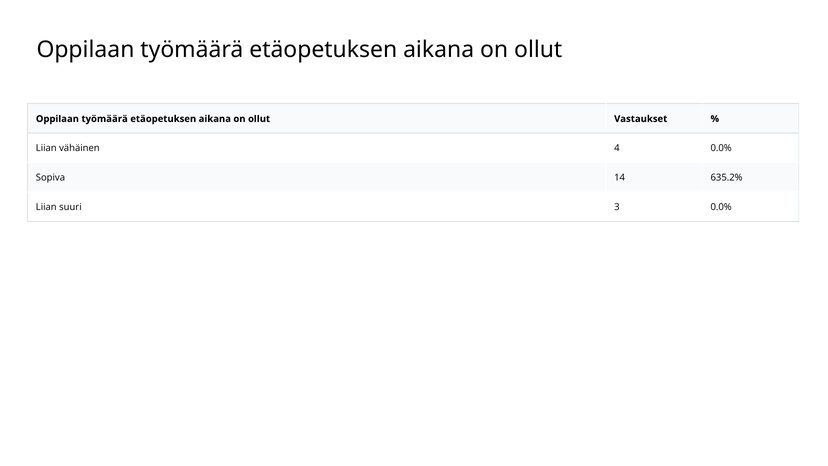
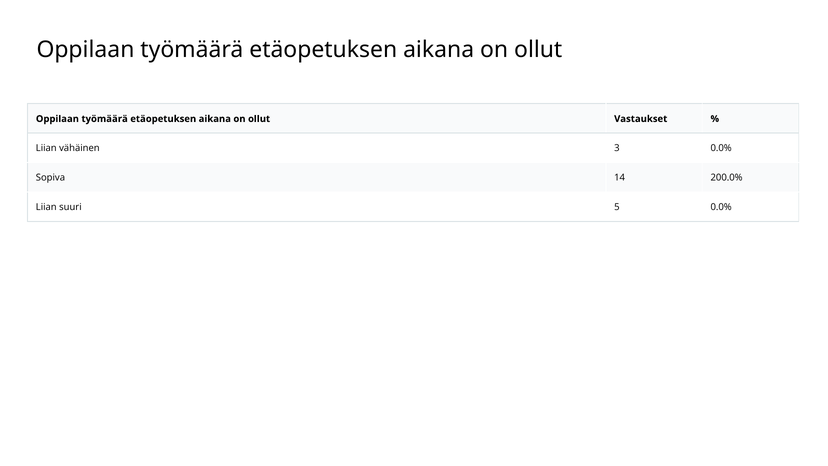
4: 4 -> 3 (617, 148)
635.2%: 635.2% -> 200.0% (727, 178)
3: 3 -> 5 (617, 207)
